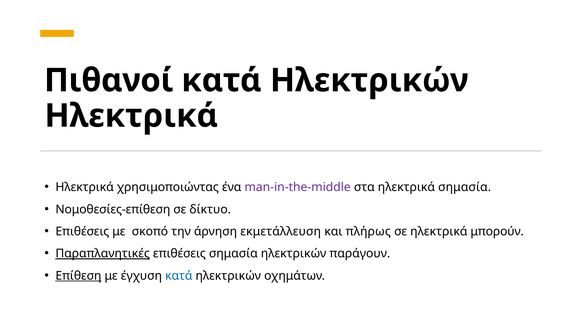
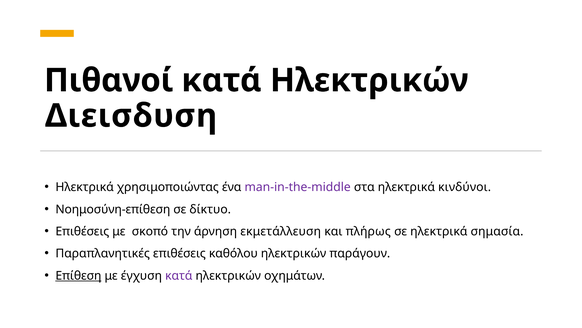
Ηλεκτρικά: Ηλεκτρικά -> Διεισδυση (131, 116)
ηλεκτρικά σημασία: σημασία -> κινδύνοι (465, 187)
Νομοθεσίες-επίθεση: Νομοθεσίες-επίθεση -> Νοημοσύνη-επίθεση (113, 209)
μπορούν: μπορούν -> σημασία (497, 231)
Παραπλανητικές underline: present -> none (103, 253)
επιθέσεις σημασία: σημασία -> καθόλου (233, 253)
κατά colour: blue -> purple (179, 275)
